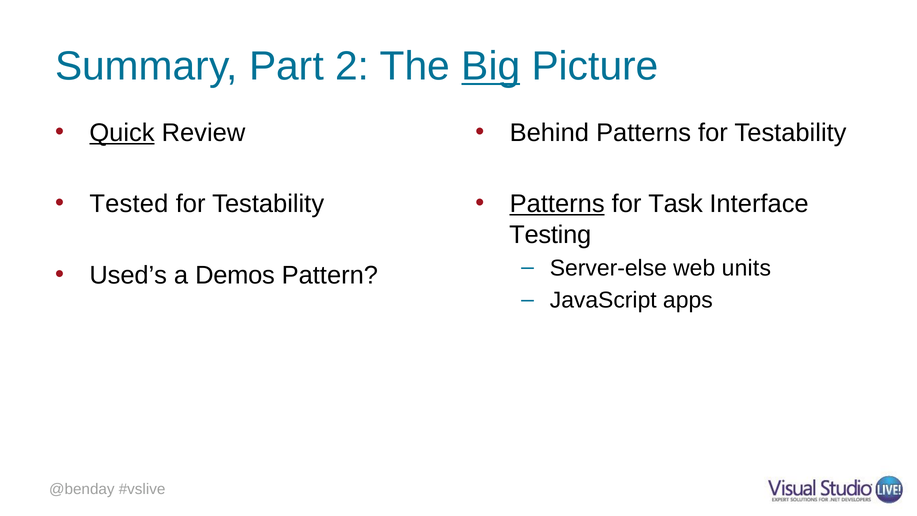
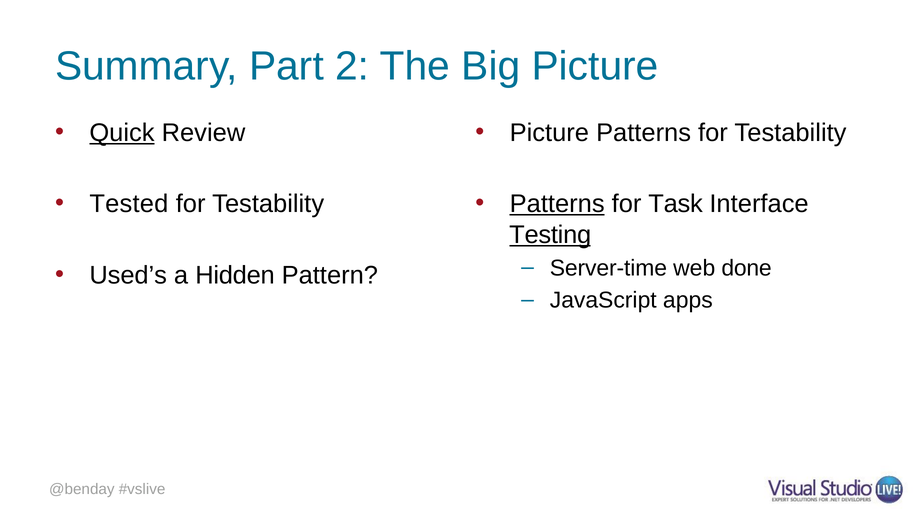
Big underline: present -> none (491, 66)
Behind: Behind -> Picture (549, 133)
Testing underline: none -> present (550, 235)
Server-else: Server-else -> Server-time (608, 268)
units: units -> done (747, 268)
Demos: Demos -> Hidden (235, 275)
